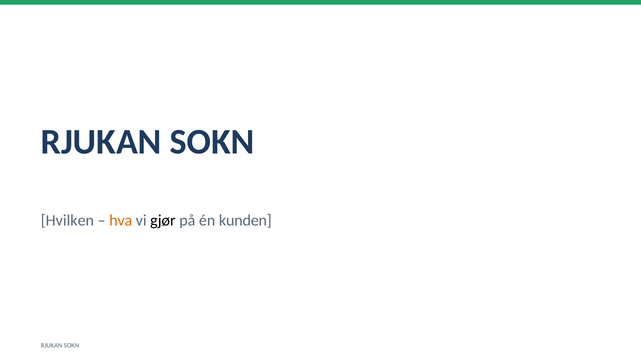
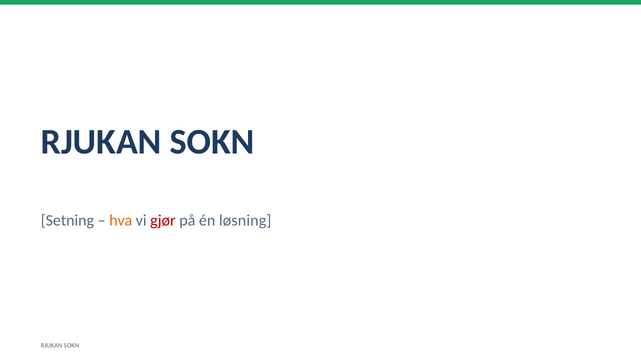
Hvilken: Hvilken -> Setning (67, 221)
gjør colour: black -> red (163, 221)
kunden: kunden -> løsning (245, 221)
